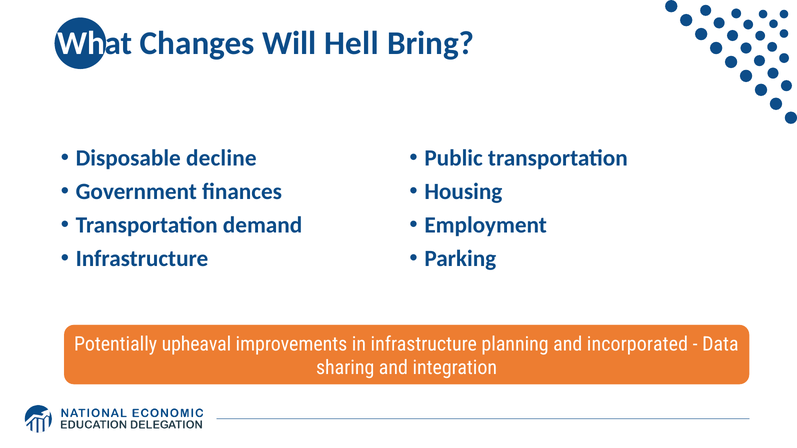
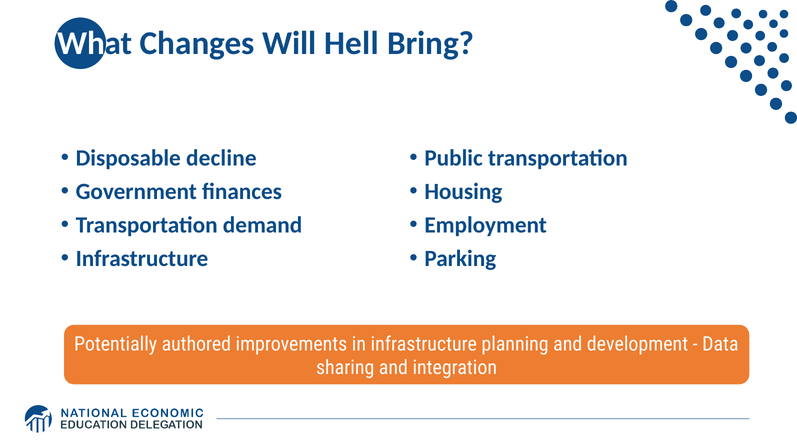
upheaval: upheaval -> authored (196, 344)
incorporated: incorporated -> development (637, 344)
